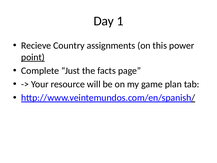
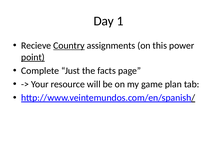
Country underline: none -> present (69, 46)
